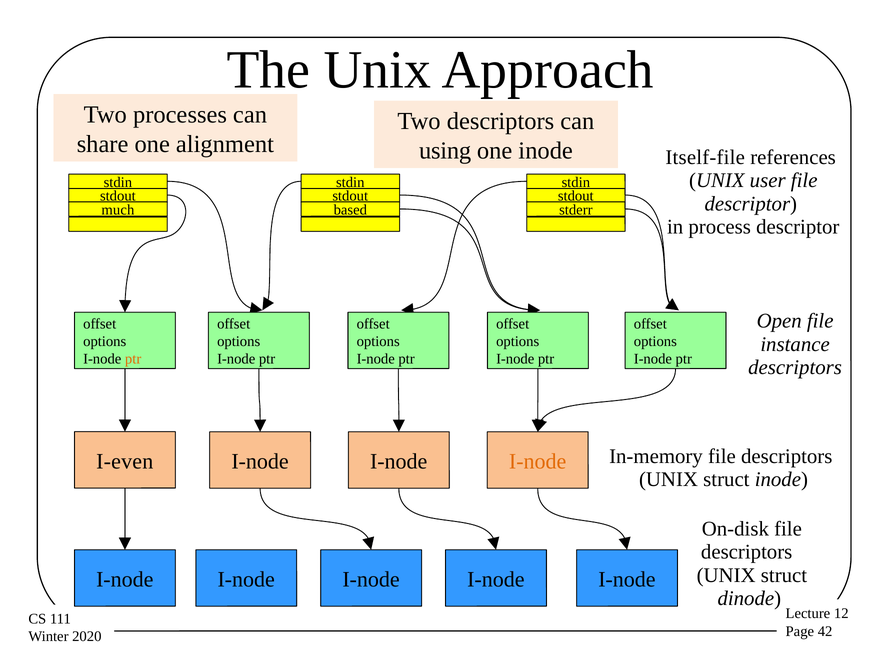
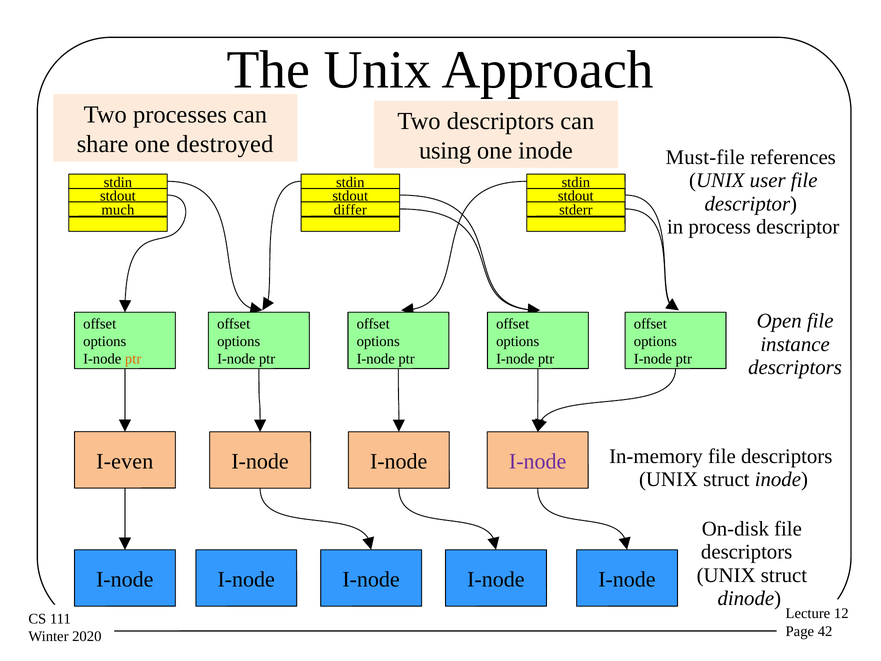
alignment: alignment -> destroyed (225, 144)
Itself-file: Itself-file -> Must-file (705, 157)
based: based -> differ (350, 210)
I-node colour: orange -> purple (538, 461)
